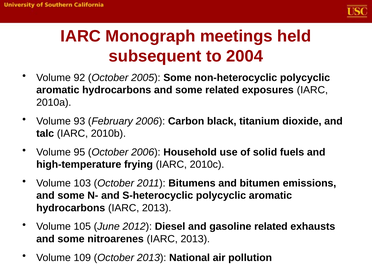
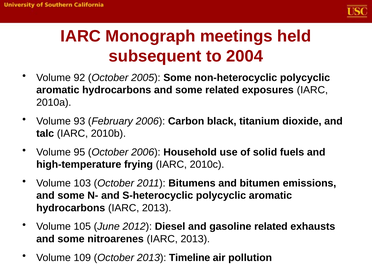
National: National -> Timeline (190, 258)
